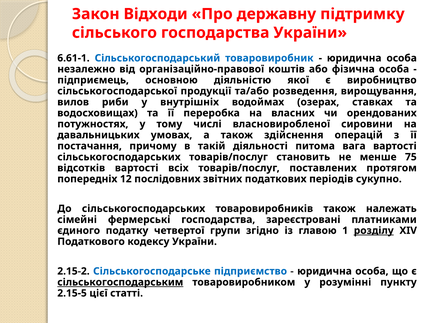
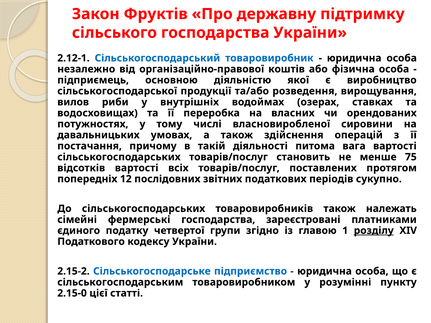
Відходи: Відходи -> Фруктів (156, 14)
6.61-1: 6.61-1 -> 2.12-1 (73, 58)
сільськогосподарським underline: present -> none (120, 282)
2.15-5: 2.15-5 -> 2.15-0 (72, 293)
